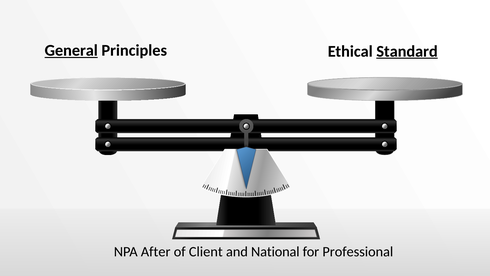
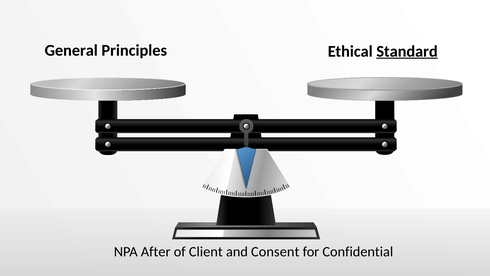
General underline: present -> none (71, 50)
National: National -> Consent (275, 251)
Professional: Professional -> Confidential (358, 251)
